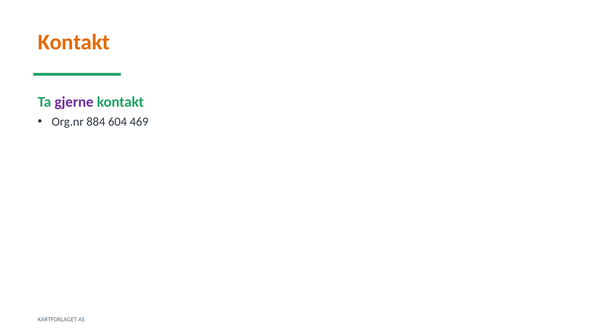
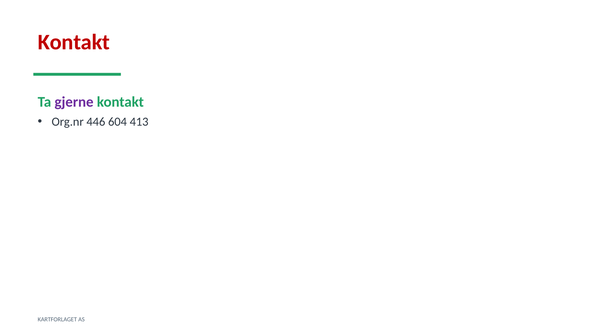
Kontakt colour: orange -> red (74, 42)
884: 884 -> 446 (96, 122)
469: 469 -> 413 (139, 122)
